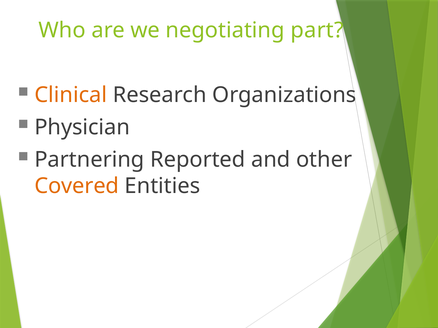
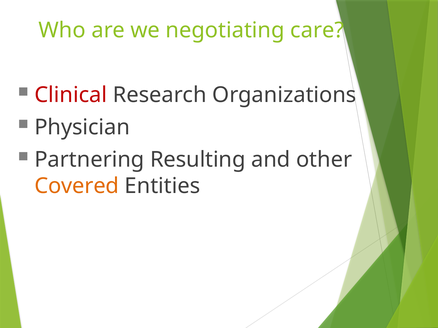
part: part -> care (317, 30)
Clinical colour: orange -> red (71, 95)
Reported: Reported -> Resulting (198, 160)
